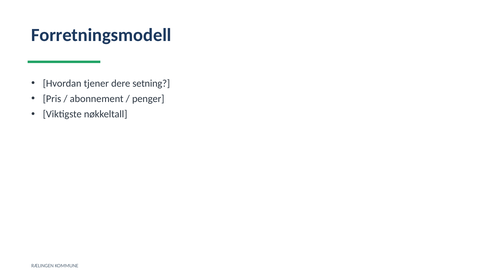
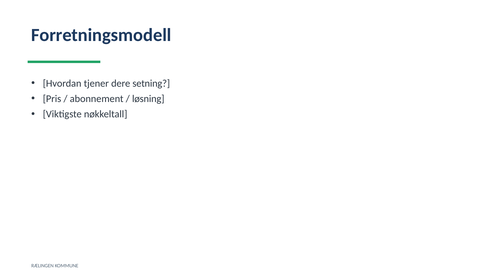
penger: penger -> løsning (148, 99)
